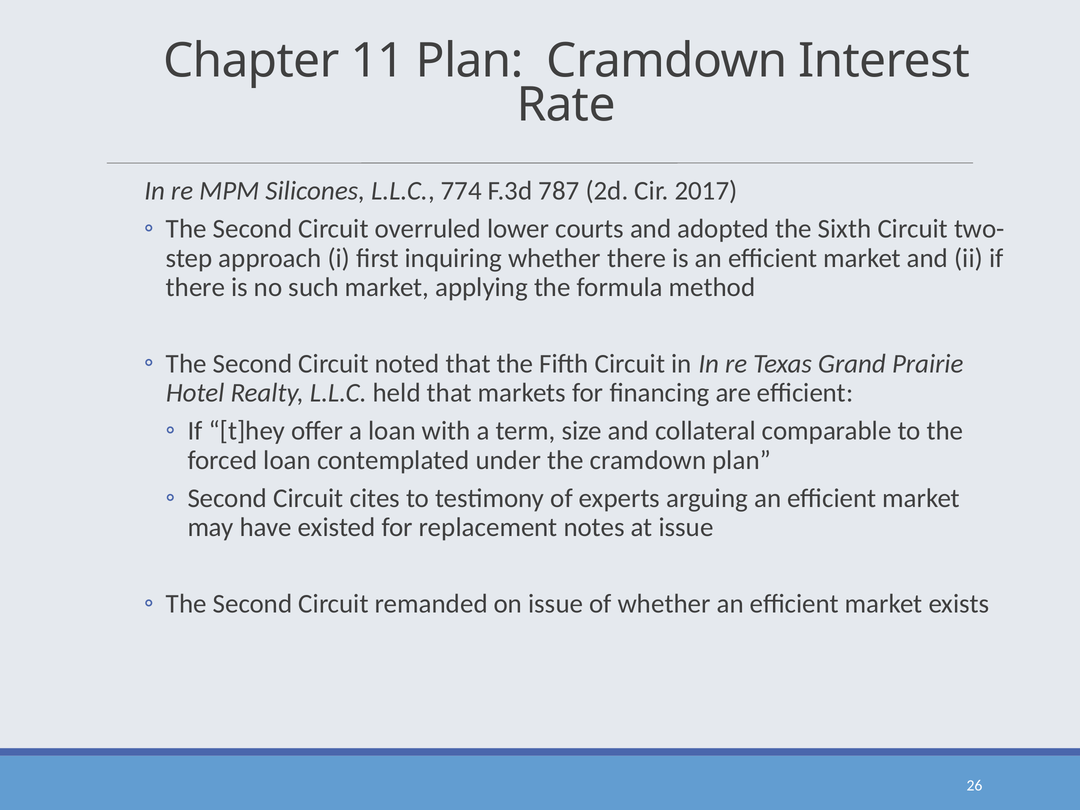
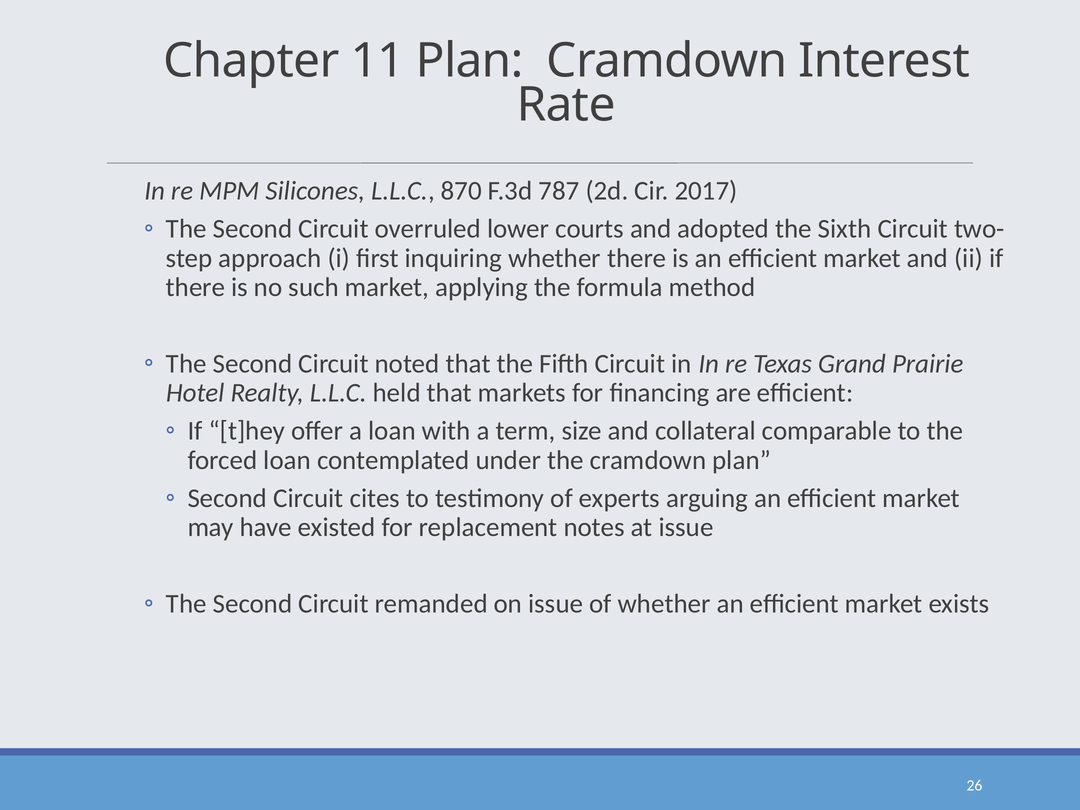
774: 774 -> 870 (461, 191)
